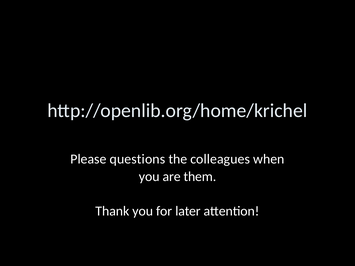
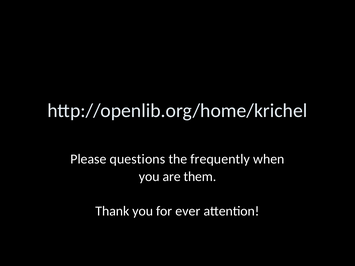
colleagues: colleagues -> frequently (220, 159)
later: later -> ever (188, 211)
